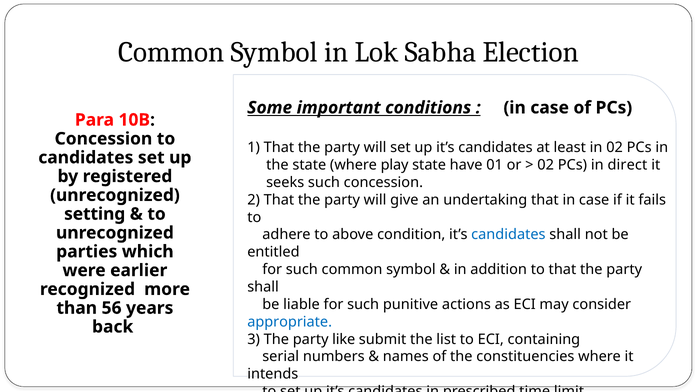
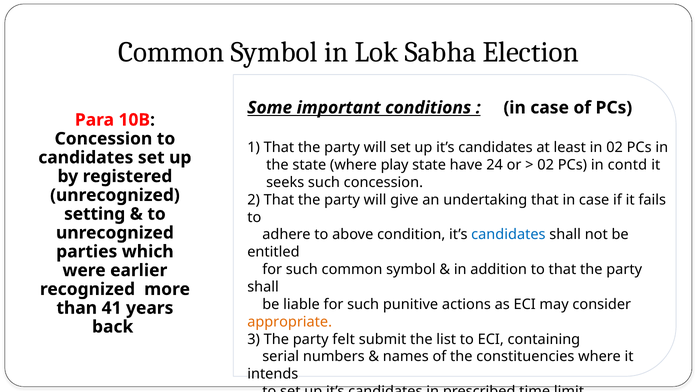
01: 01 -> 24 (495, 165)
direct: direct -> contd (627, 165)
56: 56 -> 41 (112, 308)
appropriate colour: blue -> orange (290, 322)
like: like -> felt (344, 339)
